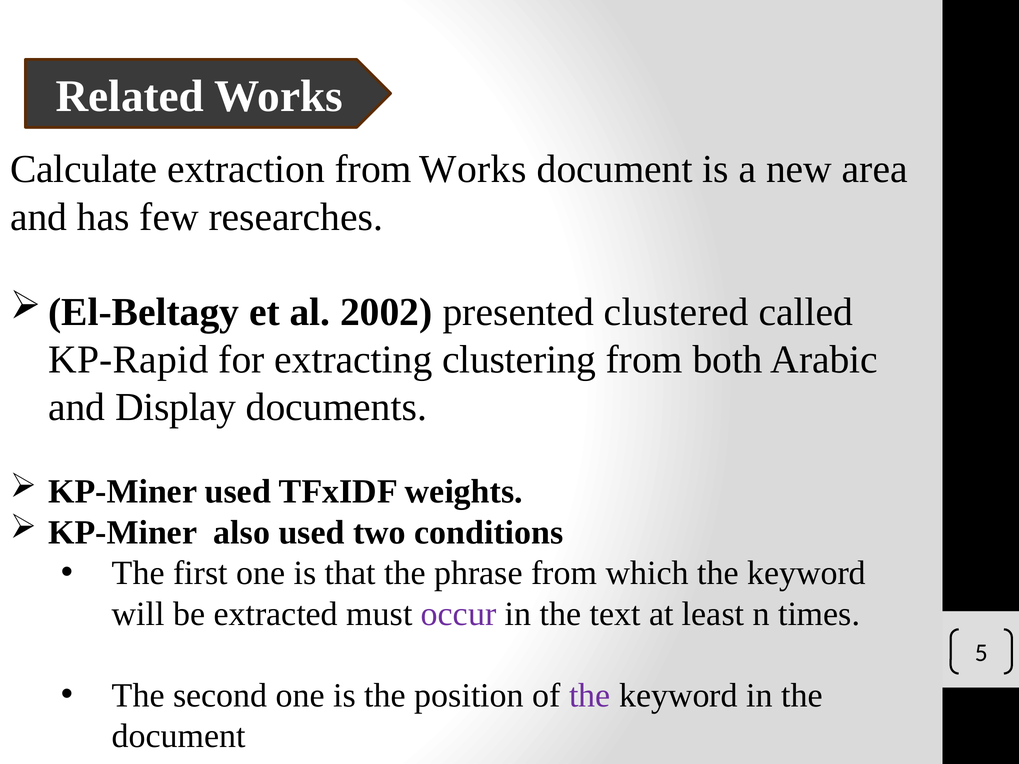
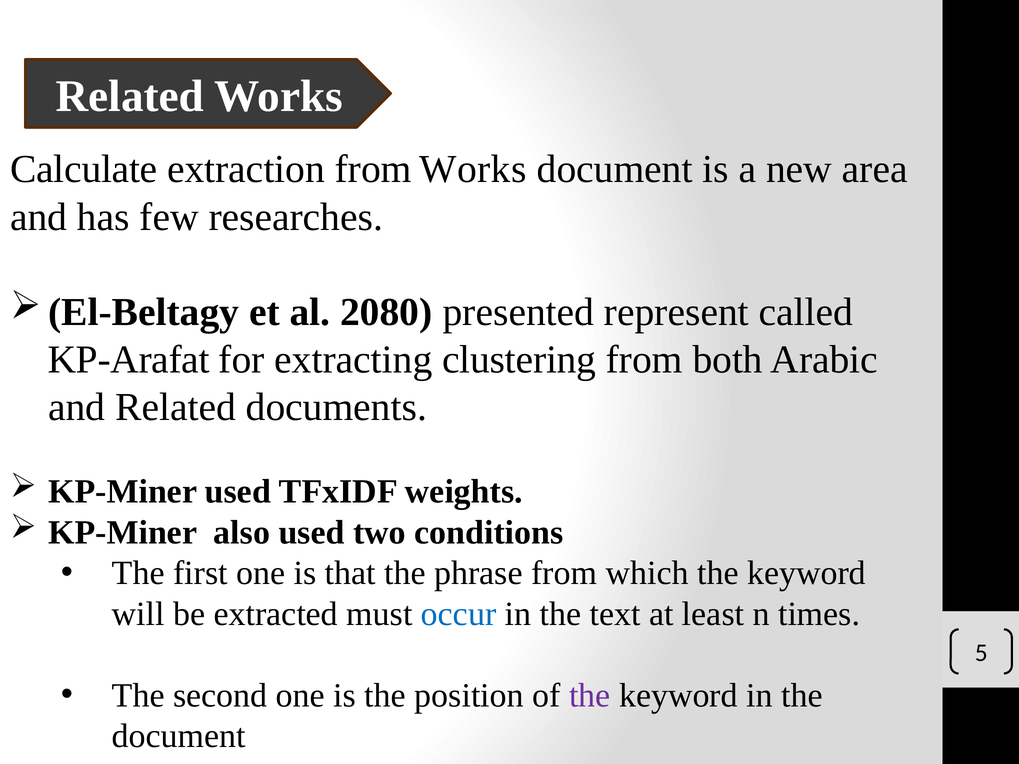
2002: 2002 -> 2080 (386, 312)
clustered: clustered -> represent (676, 312)
KP-Rapid: KP-Rapid -> KP-Arafat (129, 360)
and Display: Display -> Related (176, 407)
occur colour: purple -> blue (459, 614)
